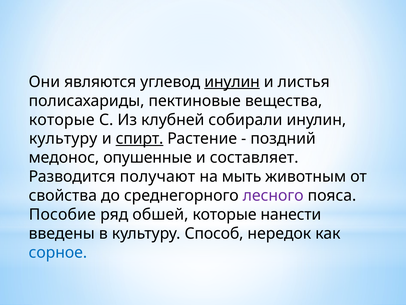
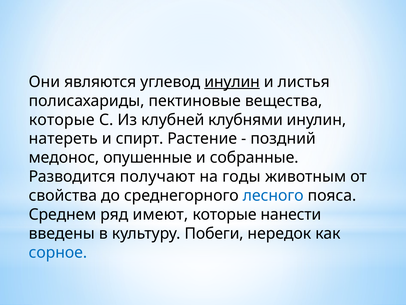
собирали: собирали -> клубнями (245, 120)
культуру: культуру -> натереть (63, 139)
спирт underline: present -> none (140, 139)
составляет: составляет -> собранные (254, 158)
мыть: мыть -> годы (241, 176)
лесного colour: purple -> blue (273, 195)
Пособие: Пособие -> Среднем (62, 214)
обшей: обшей -> имеют (160, 214)
Способ: Способ -> Побеги (214, 233)
